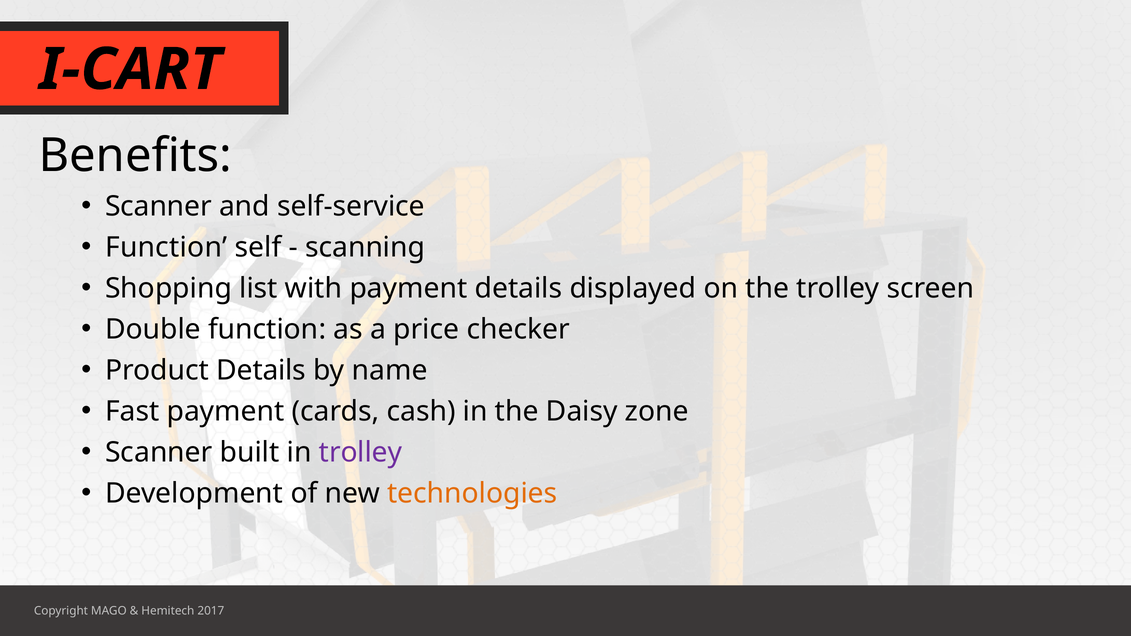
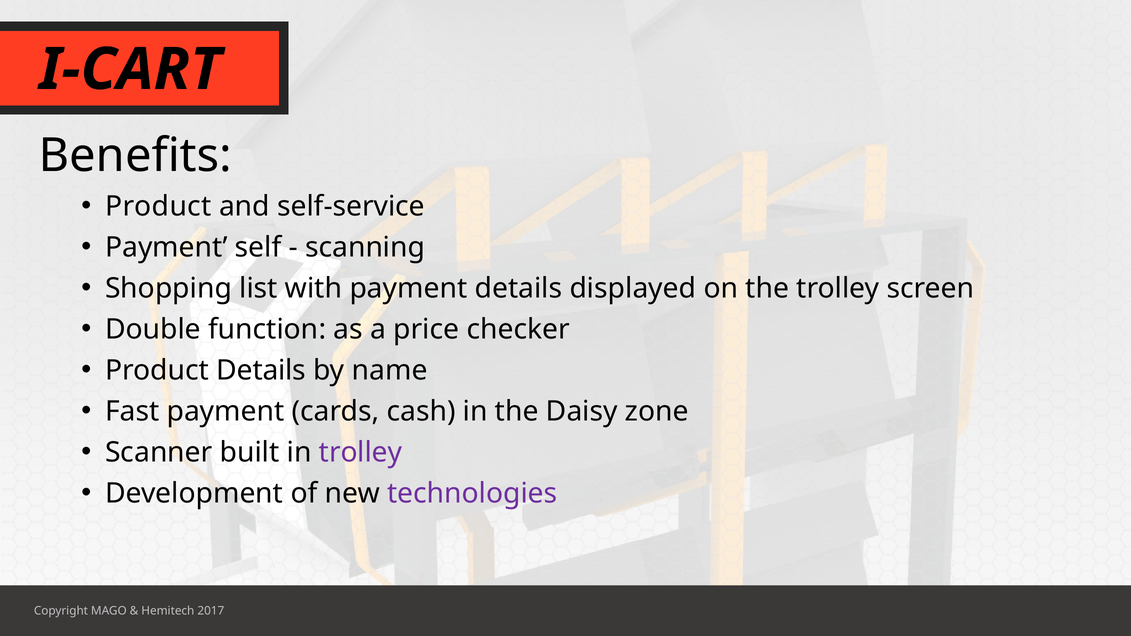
Scanner: Scanner -> Product (158, 206)
Function: Function -> Payment (166, 248)
technologies colour: orange -> purple (472, 494)
